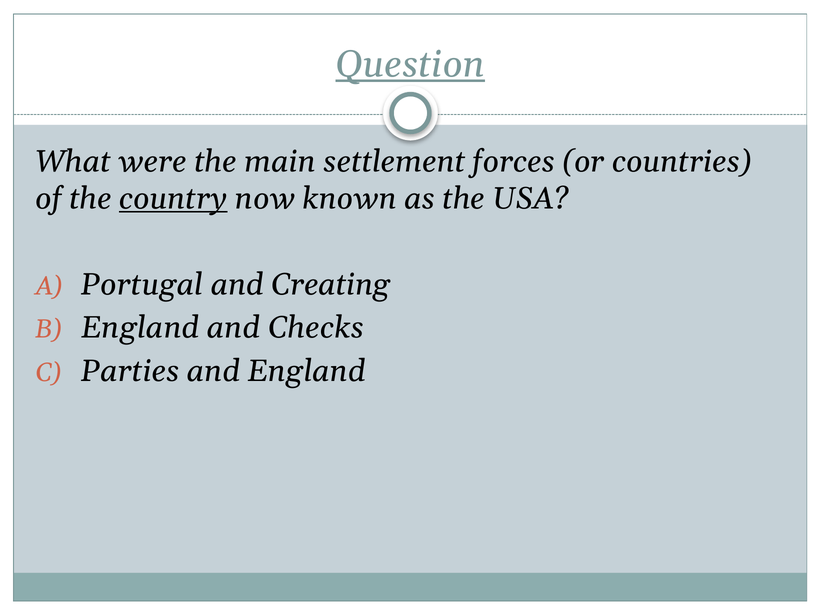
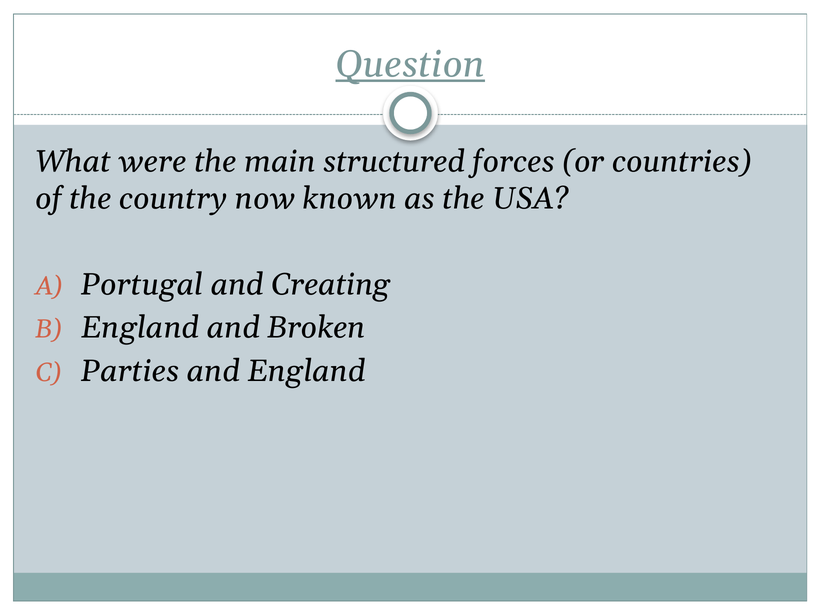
settlement: settlement -> structured (394, 162)
country underline: present -> none (173, 199)
Checks: Checks -> Broken (316, 328)
